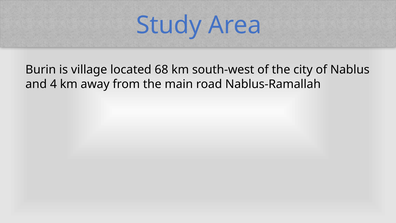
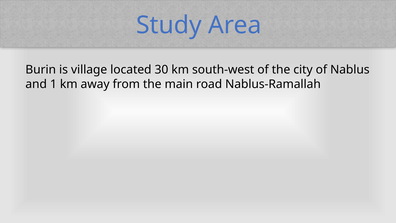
68: 68 -> 30 (161, 70)
4: 4 -> 1 (53, 84)
